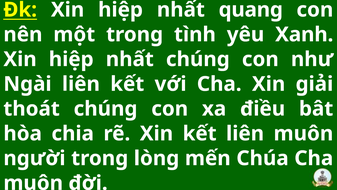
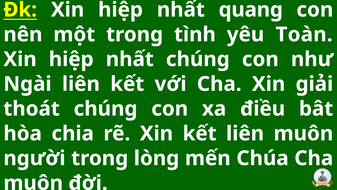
Xanh: Xanh -> Toàn (304, 34)
